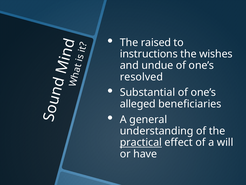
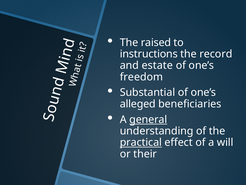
wishes: wishes -> record (216, 54)
undue: undue -> estate (157, 65)
resolved: resolved -> freedom (141, 77)
general underline: none -> present (148, 119)
have: have -> their (145, 154)
